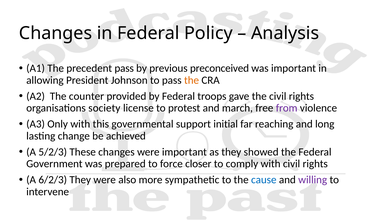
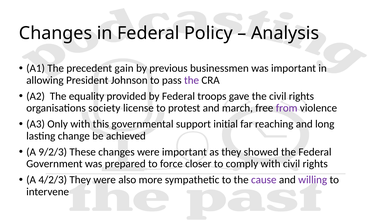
precedent pass: pass -> gain (124, 68)
preconceived: preconceived -> businessmen (219, 68)
the colour: orange -> purple (192, 80)
counter: counter -> equality (87, 96)
5/2/3: 5/2/3 -> 9/2/3 (53, 152)
6/2/3: 6/2/3 -> 4/2/3 (53, 180)
cause colour: blue -> purple (264, 180)
